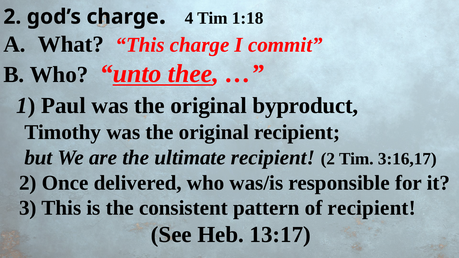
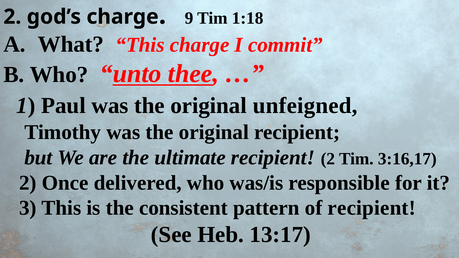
4: 4 -> 9 (189, 18)
byproduct: byproduct -> unfeigned (305, 106)
